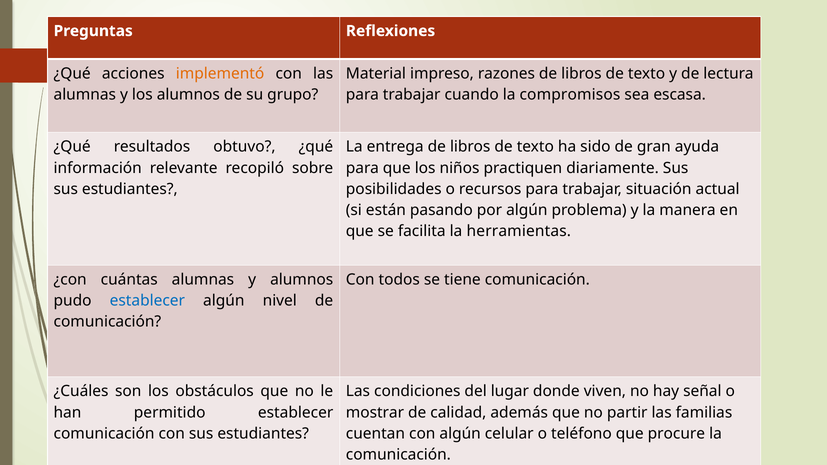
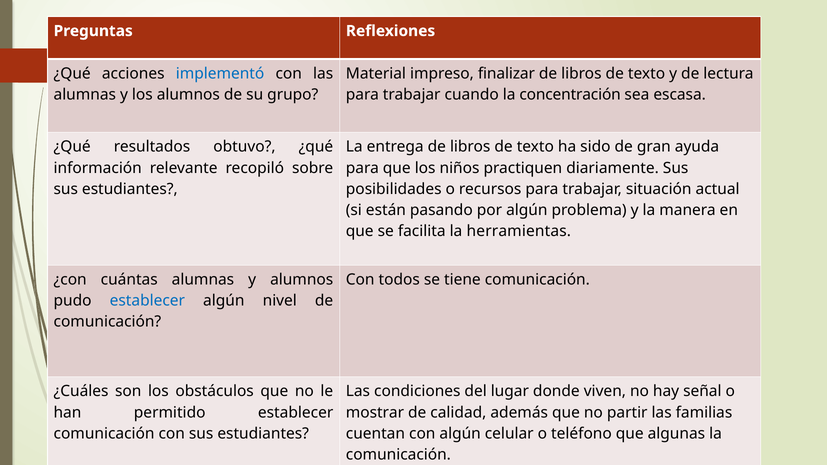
implementó colour: orange -> blue (220, 74)
razones: razones -> finalizar (506, 74)
compromisos: compromisos -> concentración (570, 95)
procure: procure -> algunas (676, 434)
